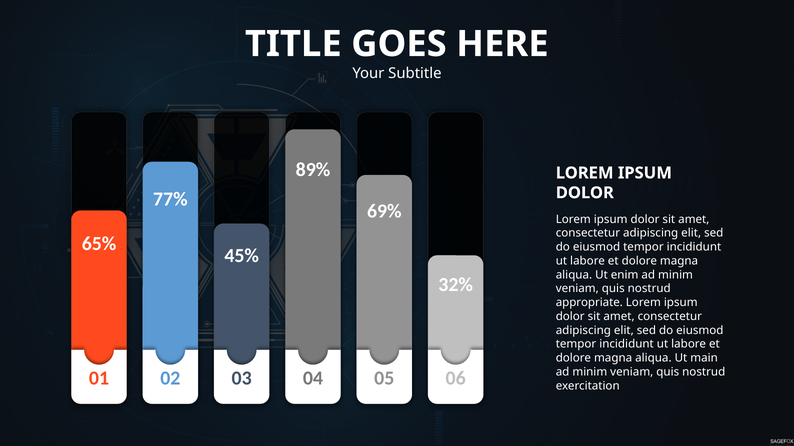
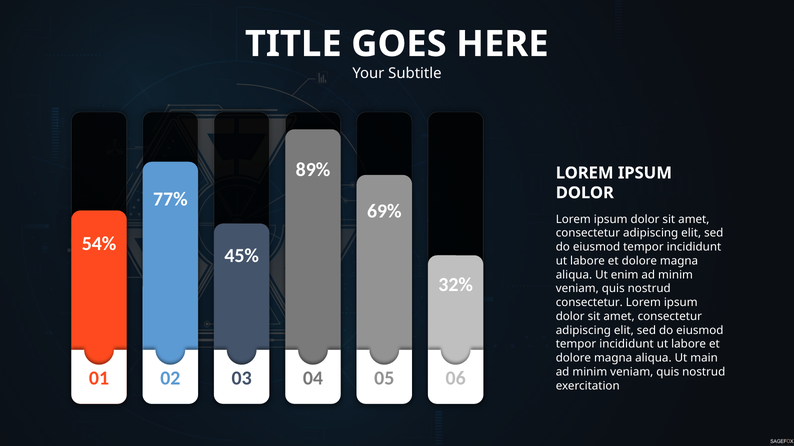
65%: 65% -> 54% (99, 244)
appropriate: appropriate -> consectetur (589, 303)
